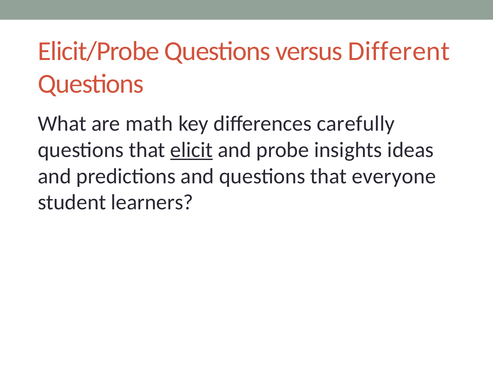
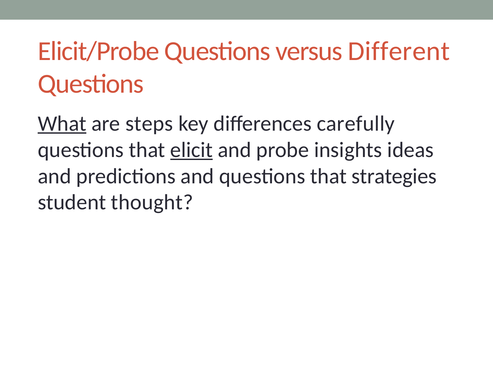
What underline: none -> present (62, 124)
math: math -> steps (149, 124)
everyone: everyone -> strategies (394, 177)
learners: learners -> thought (152, 203)
